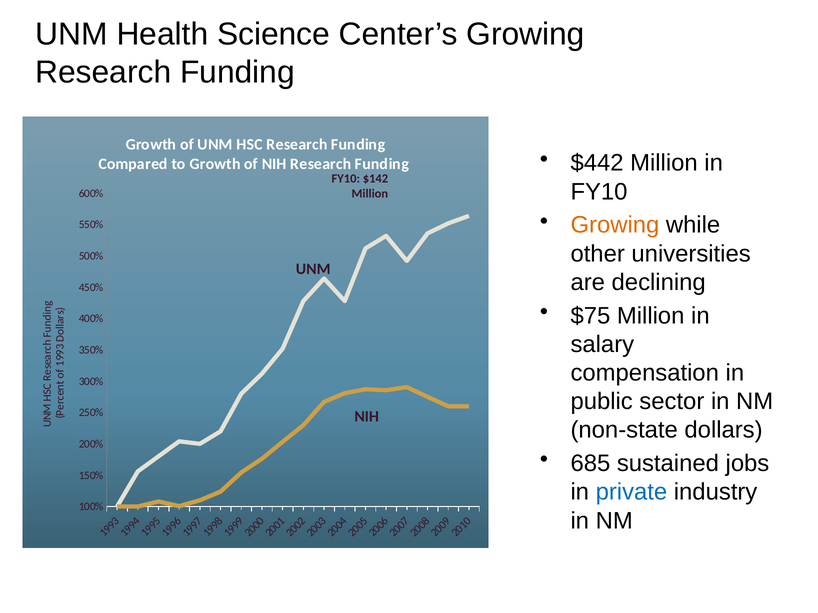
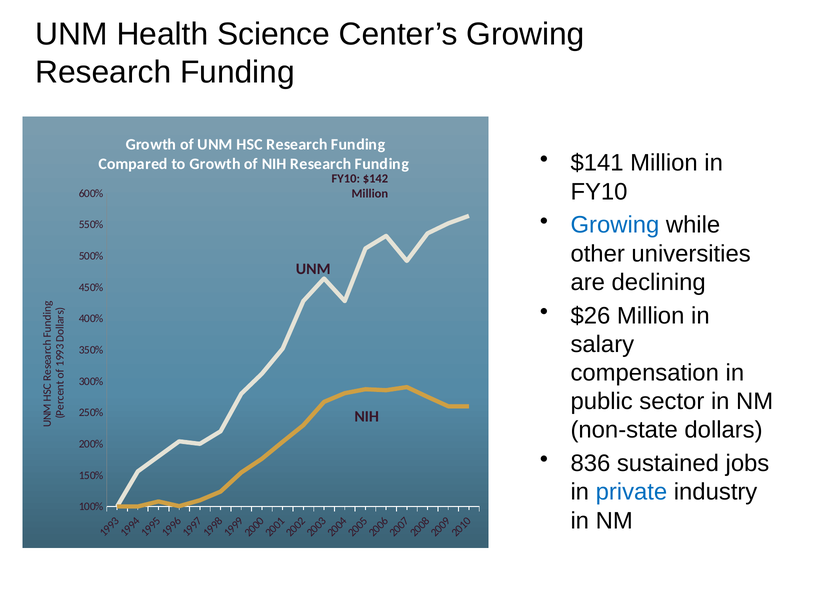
$442: $442 -> $141 (597, 163)
Growing colour: orange -> blue (615, 225)
$75: $75 -> $26 (590, 316)
685: 685 -> 836 (590, 464)
